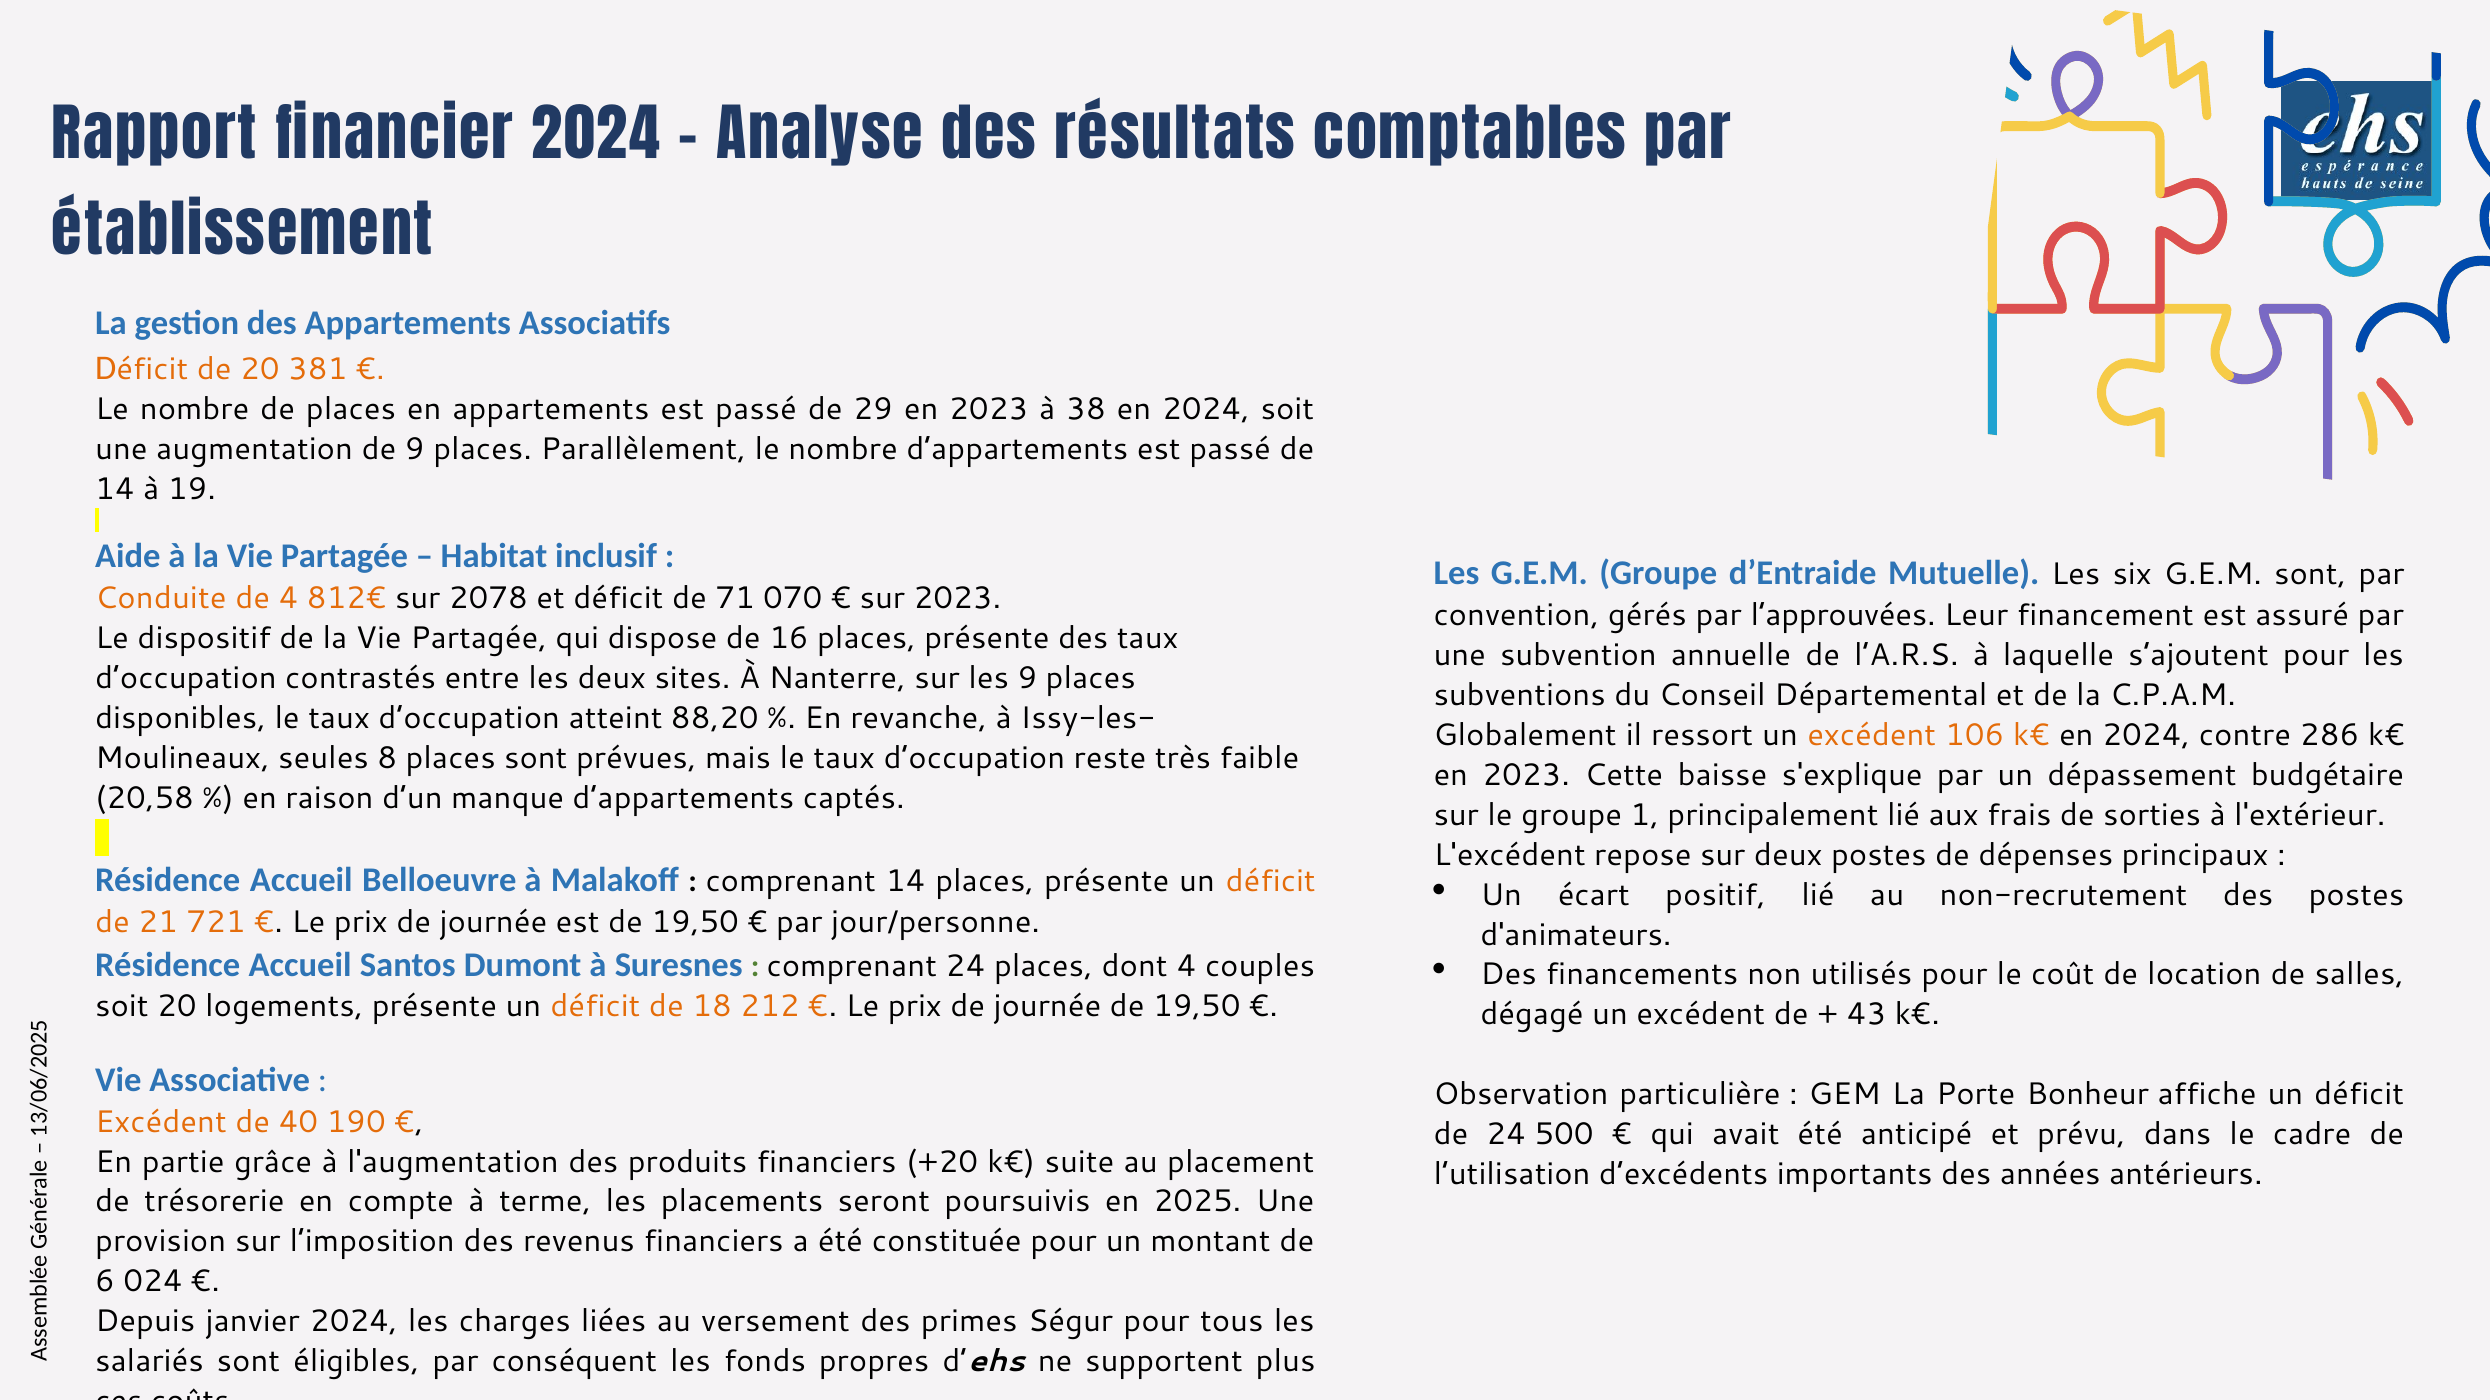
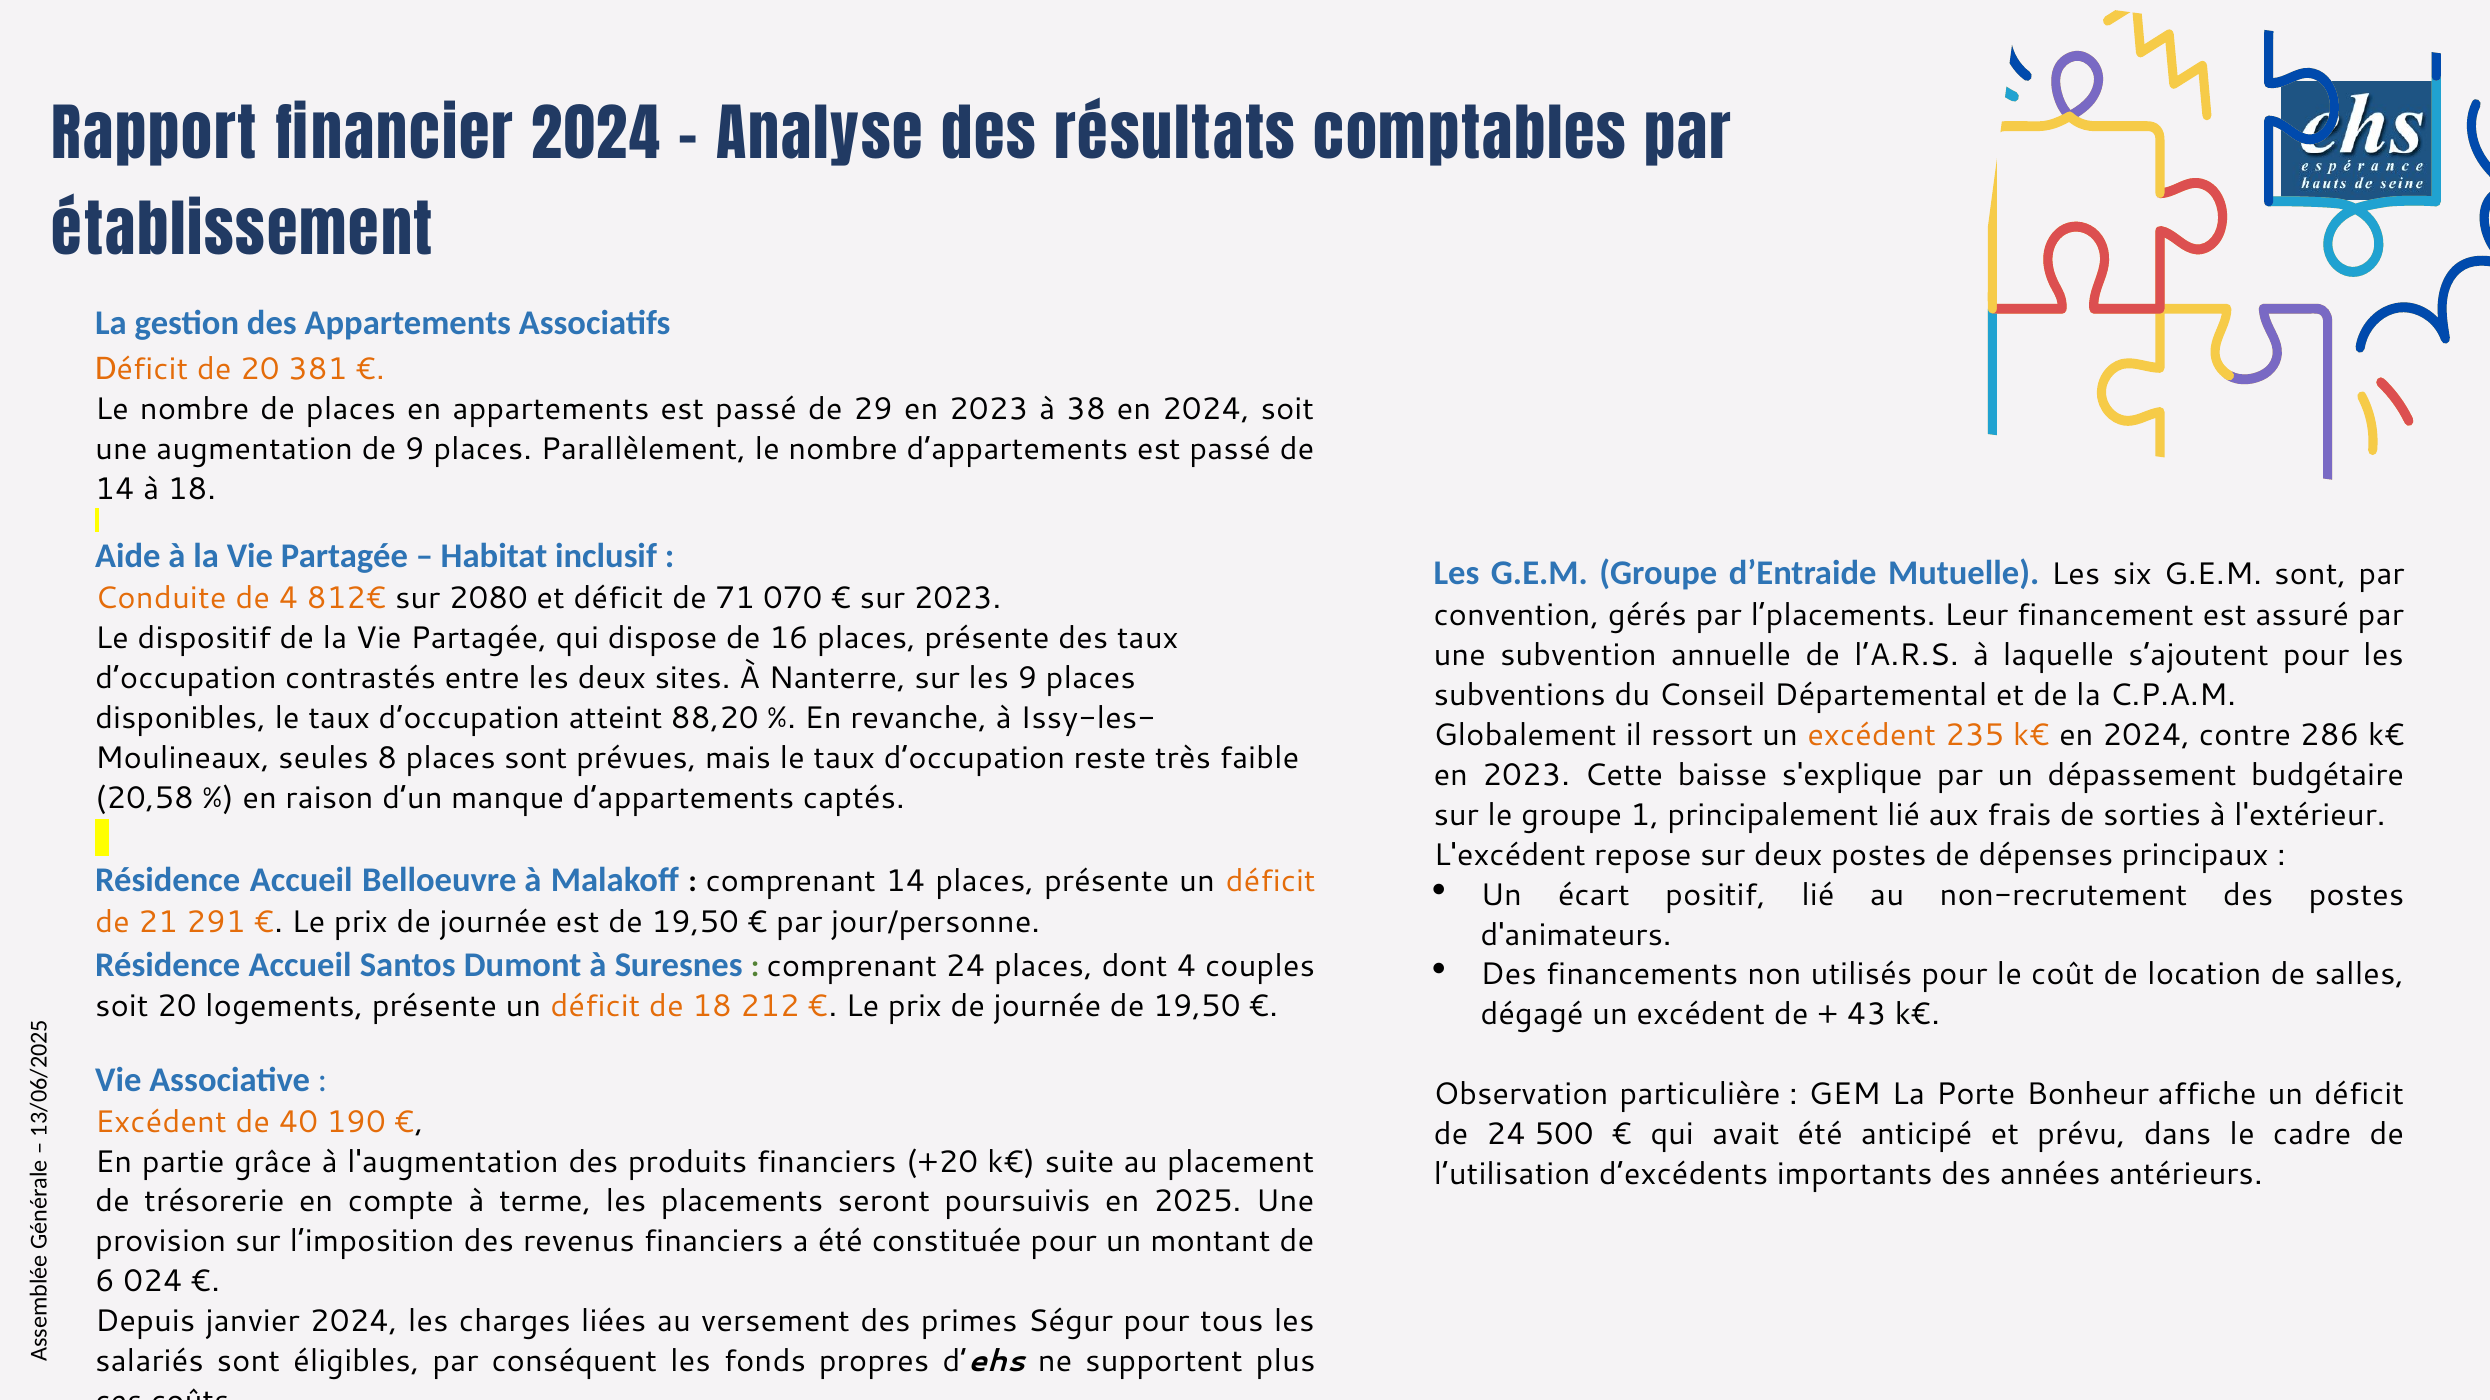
à 19: 19 -> 18 (192, 490)
2078: 2078 -> 2080 (488, 599)
l’approuvées: l’approuvées -> l’placements (1843, 616)
106: 106 -> 235 (1975, 735)
721: 721 -> 291 (216, 923)
